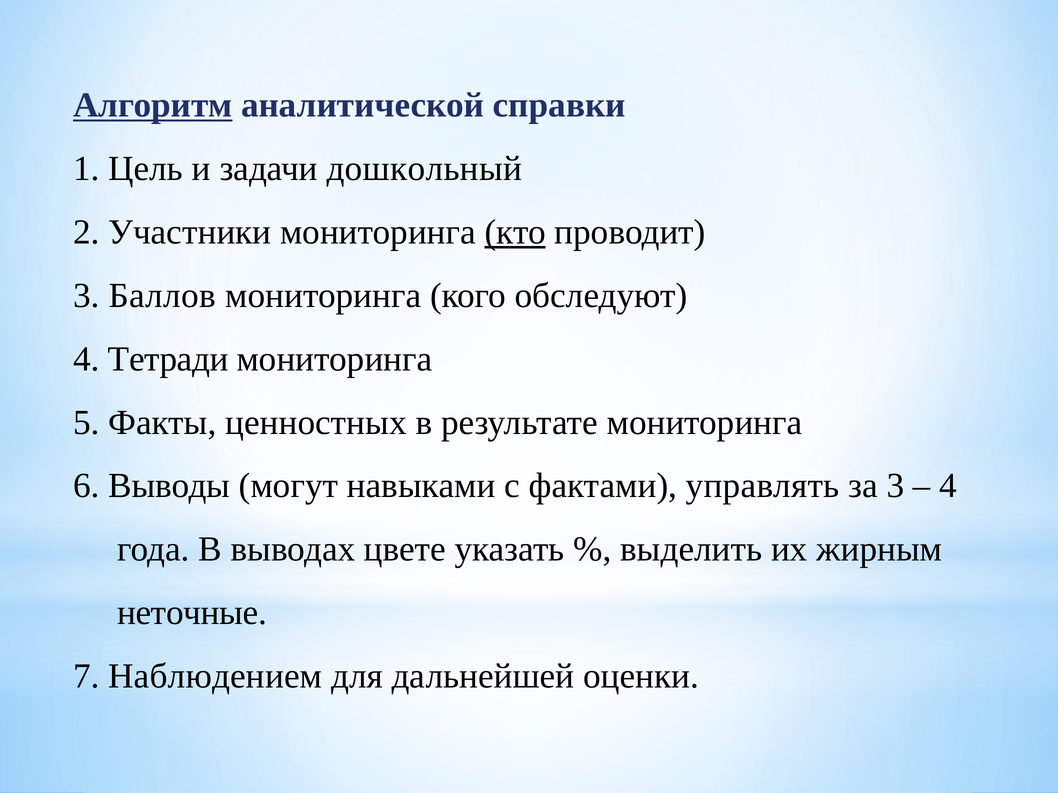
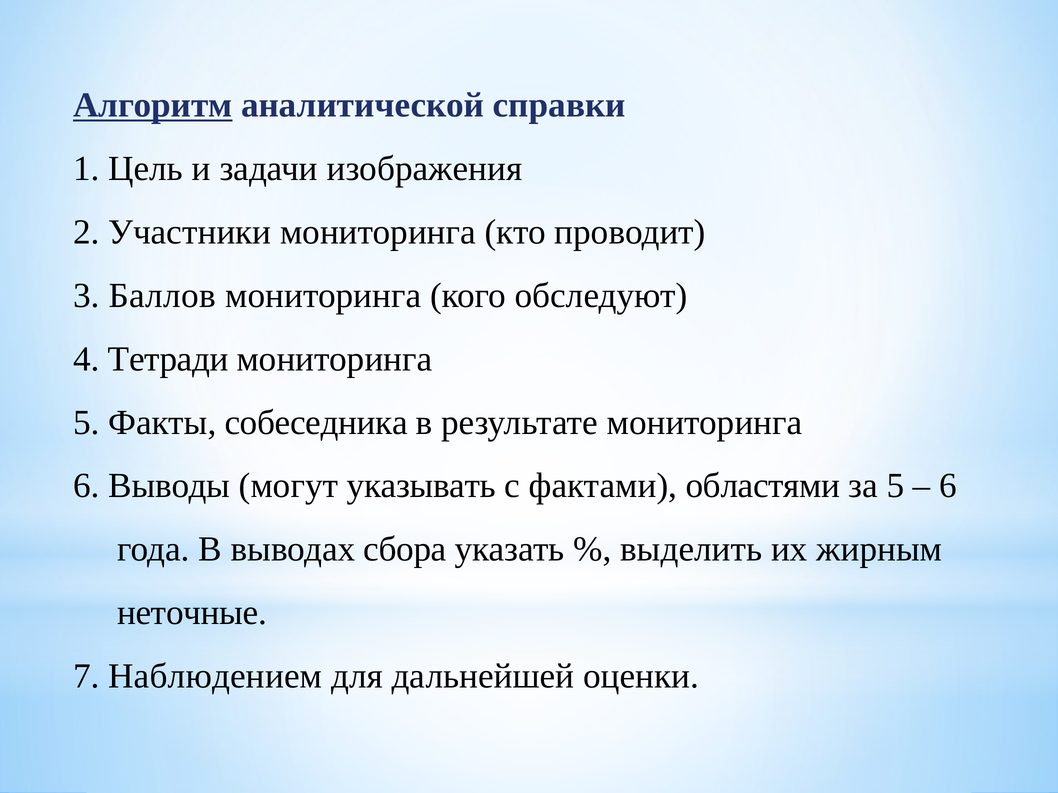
дошкольный: дошкольный -> изображения (424, 169)
кто underline: present -> none (515, 232)
ценностных: ценностных -> собеседника (316, 423)
навыками: навыками -> указывать (421, 486)
управлять: управлять -> областями (763, 486)
за 3: 3 -> 5 (895, 486)
4: 4 -> 6 (948, 486)
цвете: цвете -> сбора (405, 550)
